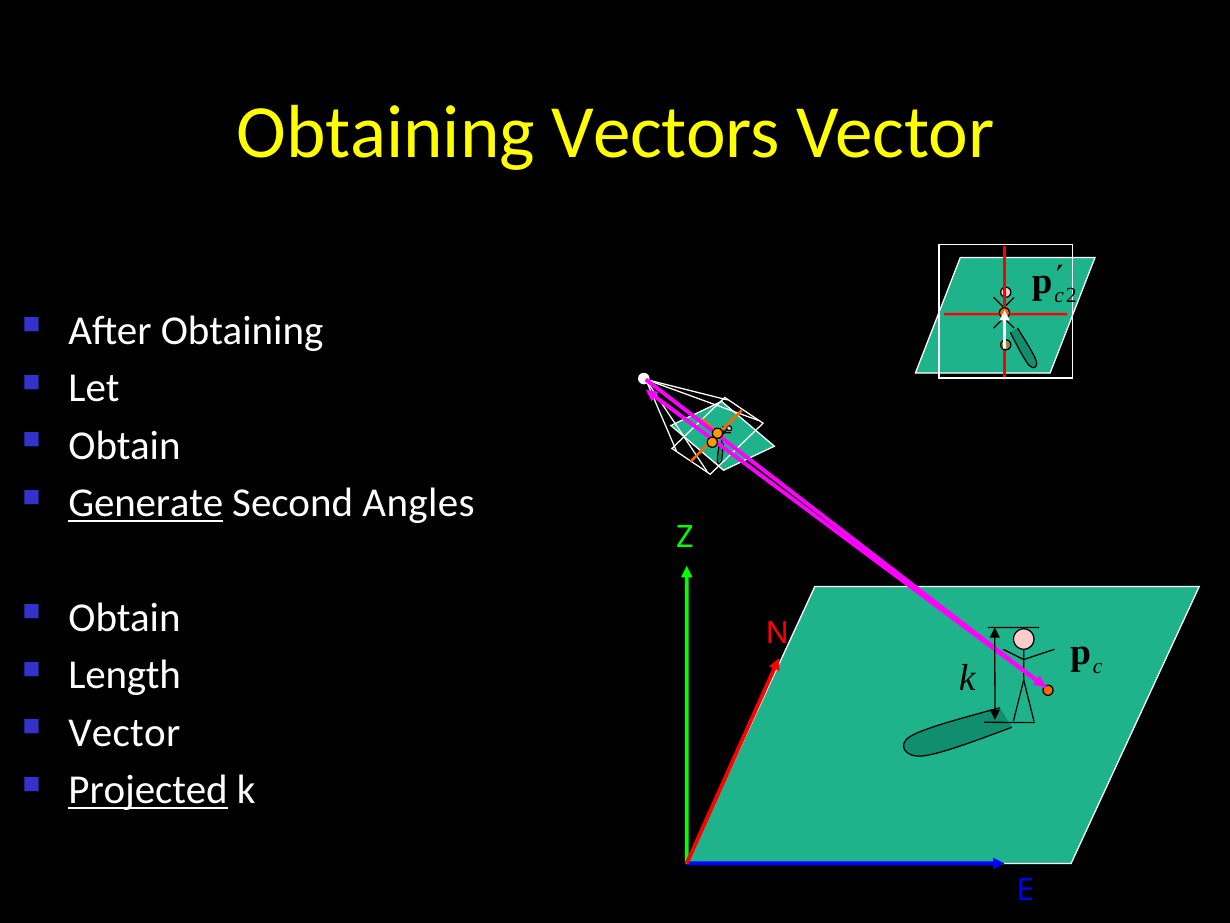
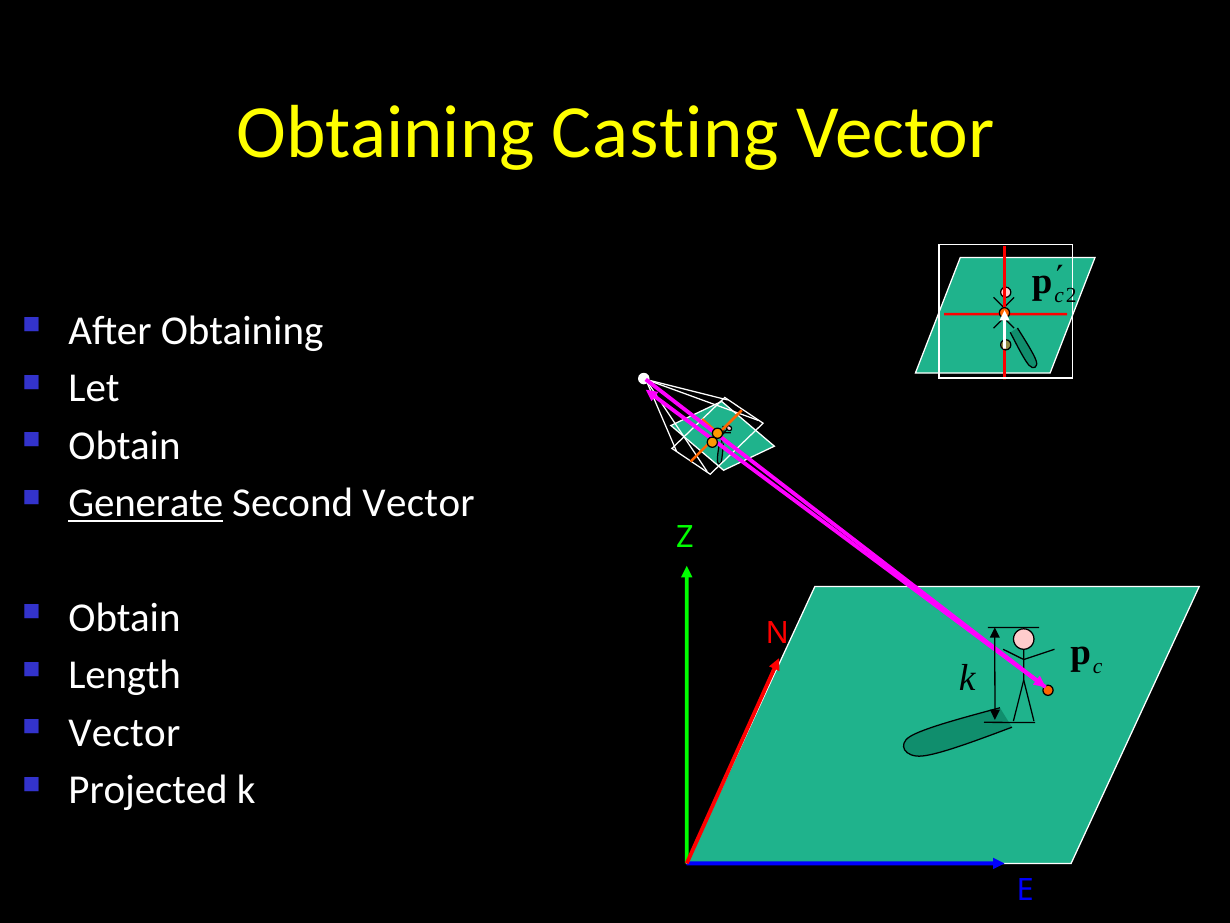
Vectors: Vectors -> Casting (665, 132)
Second Angles: Angles -> Vector (419, 503)
Projected underline: present -> none (148, 790)
